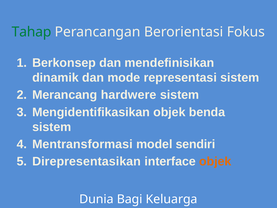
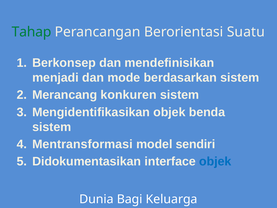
Fokus: Fokus -> Suatu (246, 32)
dinamik: dinamik -> menjadi (55, 78)
representasi: representasi -> berdasarkan (180, 78)
hardwere: hardwere -> konkuren (129, 95)
Direpresentasikan: Direpresentasikan -> Didokumentasikan (87, 161)
objek colour: orange -> blue (215, 161)
